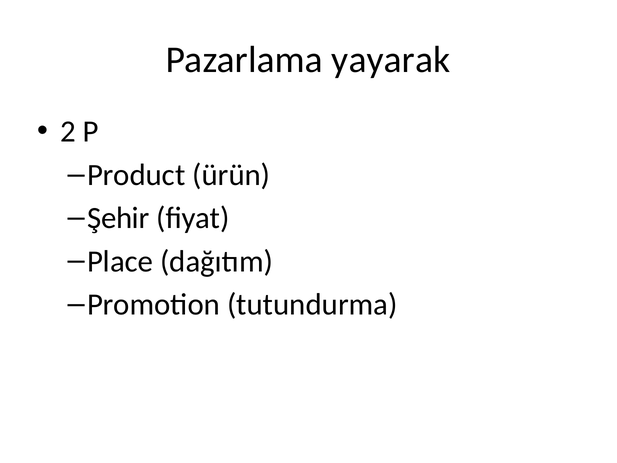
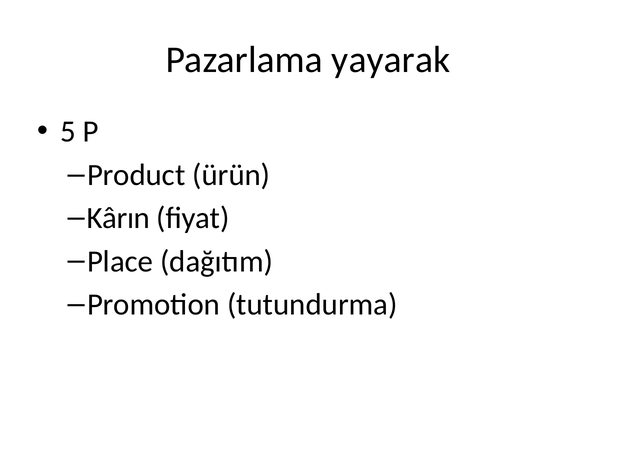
2: 2 -> 5 (68, 132)
Şehir: Şehir -> Kârın (118, 218)
